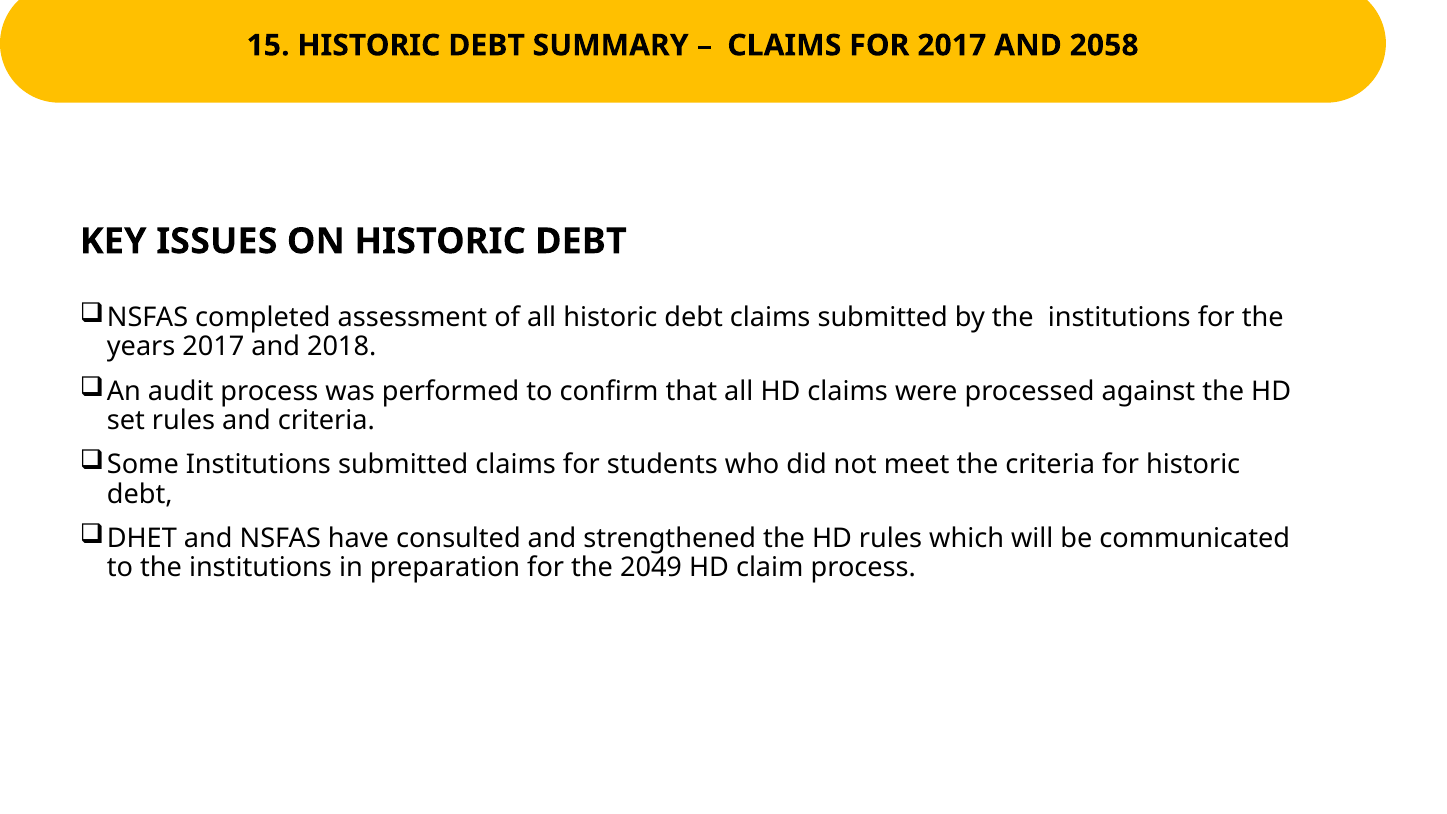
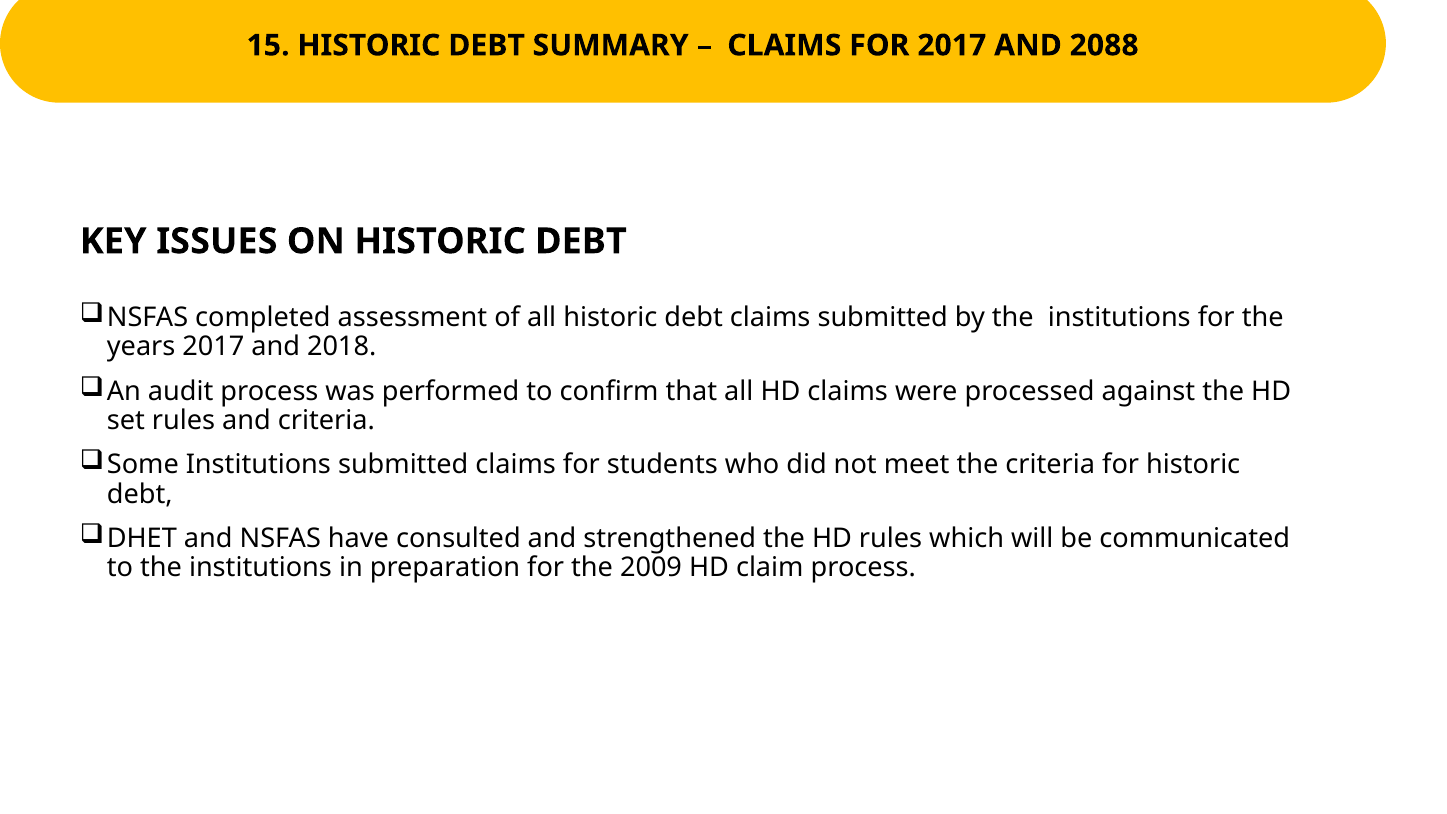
2058: 2058 -> 2088 (1104, 45)
2049: 2049 -> 2009 (651, 568)
